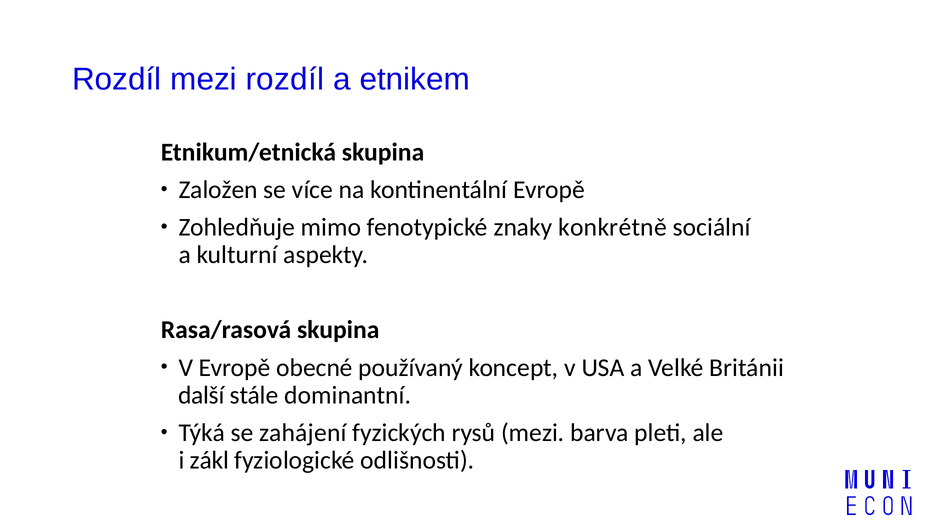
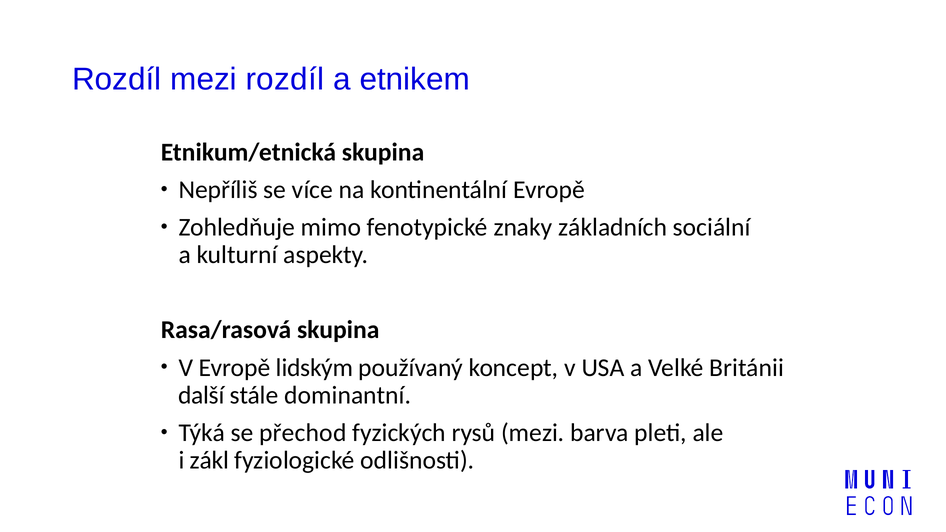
Založen: Založen -> Nepříliš (218, 190)
konkrétně: konkrétně -> základních (613, 227)
obecné: obecné -> lidským (315, 368)
zahájení: zahájení -> přechod (303, 433)
